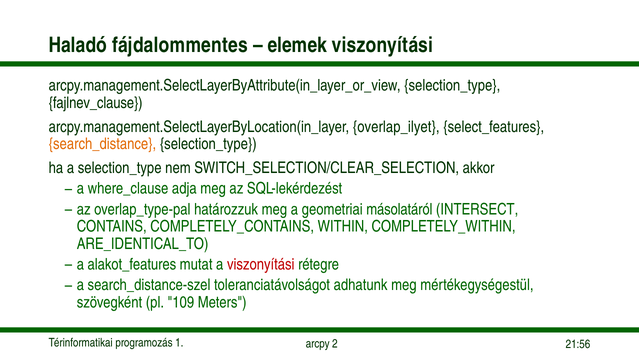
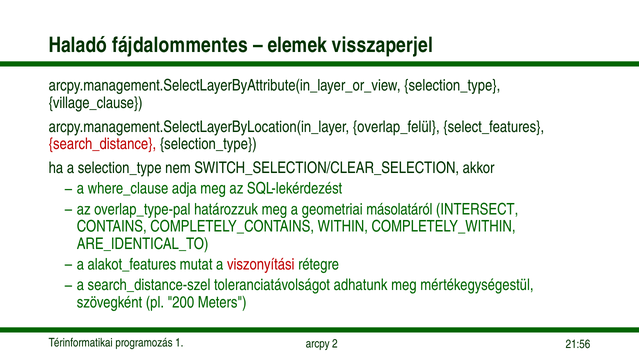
elemek viszonyítási: viszonyítási -> visszaperjel (383, 45)
fajlnev_clause: fajlnev_clause -> village_clause (96, 103)
overlap_ilyet: overlap_ilyet -> overlap_felül (396, 127)
search_distance colour: orange -> red (102, 144)
109: 109 -> 200 (181, 302)
